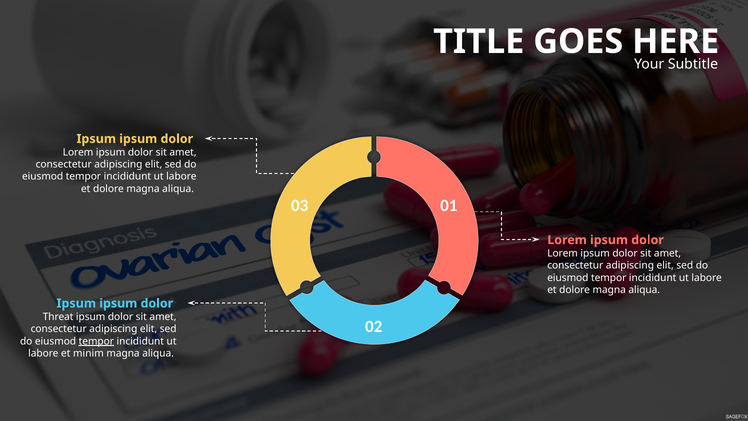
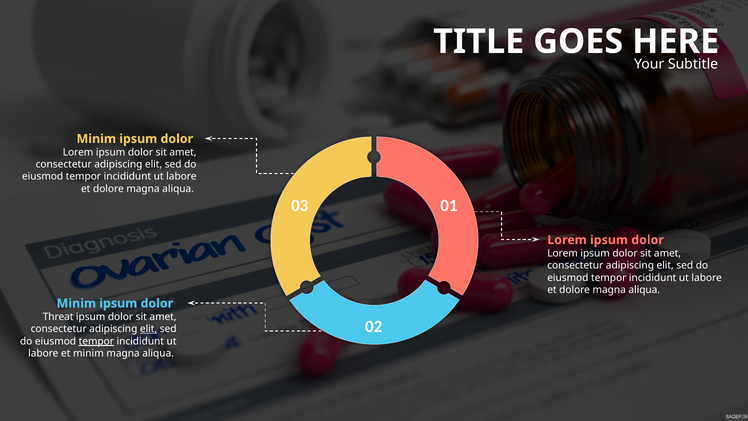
Ipsum: Ipsum -> Minim (96, 139)
Ipsum: Ipsum -> Minim (76, 303)
elit underline: none -> present (149, 329)
